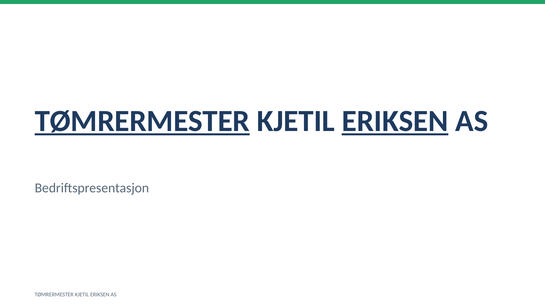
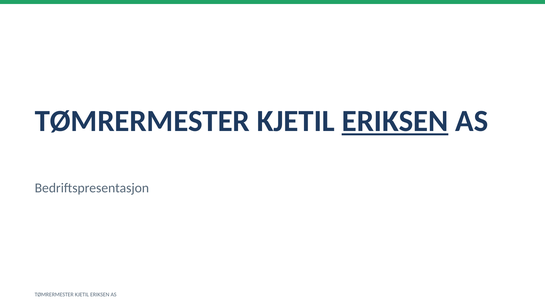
TØMRERMESTER underline: present -> none (142, 121)
